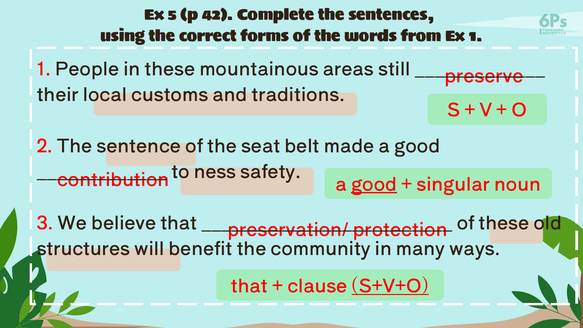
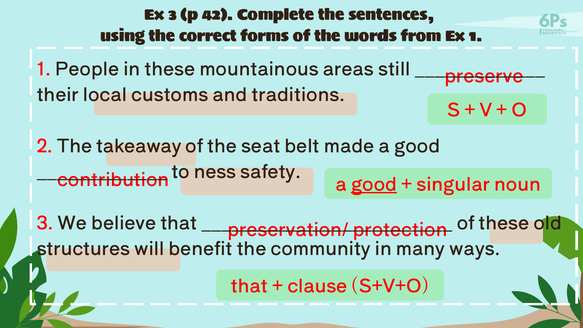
Ex 5: 5 -> 3 (172, 15)
sentence: sentence -> takeaway (139, 146)
S+V+O underline: present -> none (390, 286)
